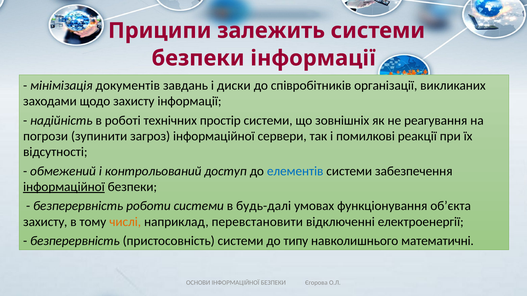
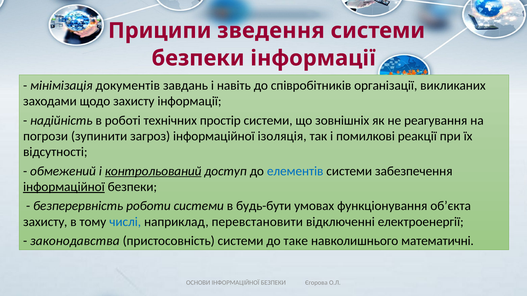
залежить: залежить -> зведення (271, 31)
диски: диски -> навіть (234, 86)
сервери: сервери -> ізоляція (282, 136)
контрольований underline: none -> present (153, 171)
будь-далі: будь-далі -> будь-бути (264, 206)
числі colour: orange -> blue (125, 222)
безперервність: безперервність -> законодавства (75, 241)
типу: типу -> таке (296, 241)
